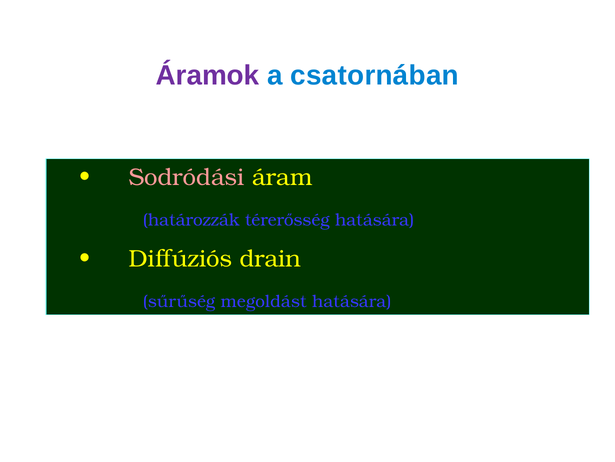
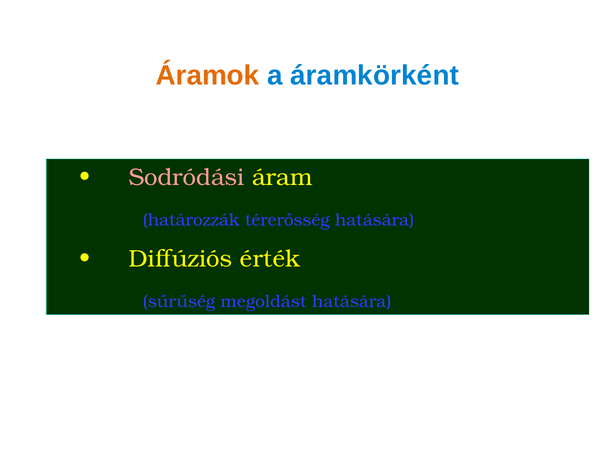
Áramok colour: purple -> orange (208, 75)
csatornában: csatornában -> áramkörként (375, 75)
drain: drain -> érték (270, 258)
